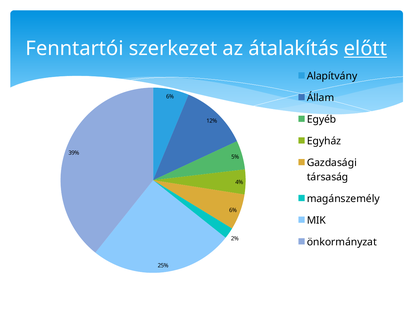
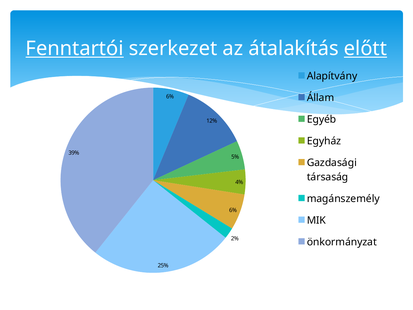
Fenntartói underline: none -> present (75, 49)
